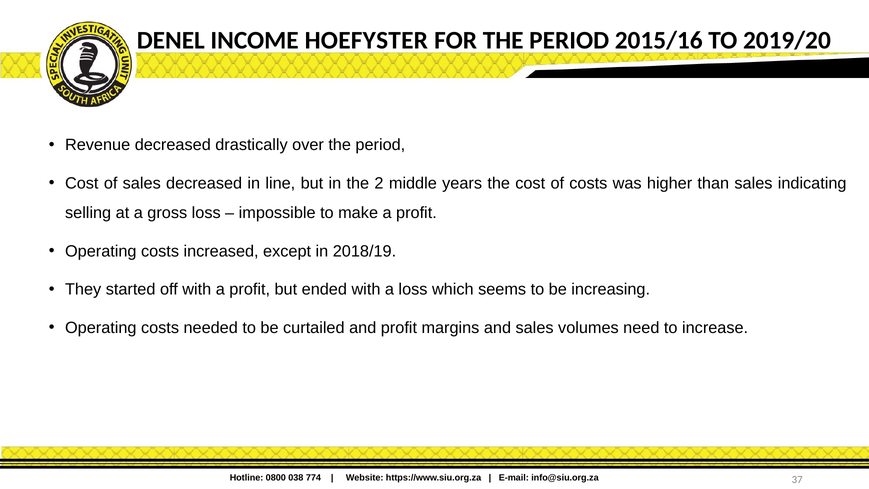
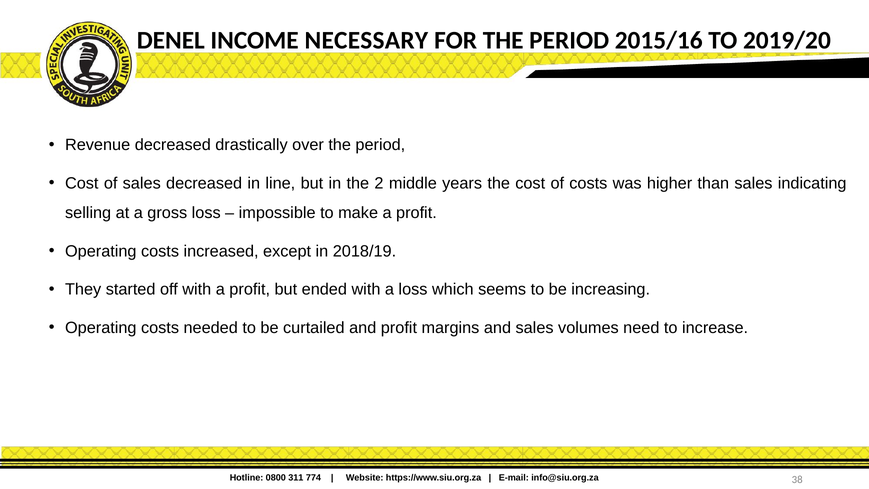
HOEFYSTER: HOEFYSTER -> NECESSARY (366, 41)
038: 038 -> 311 (296, 478)
37: 37 -> 38 (797, 479)
